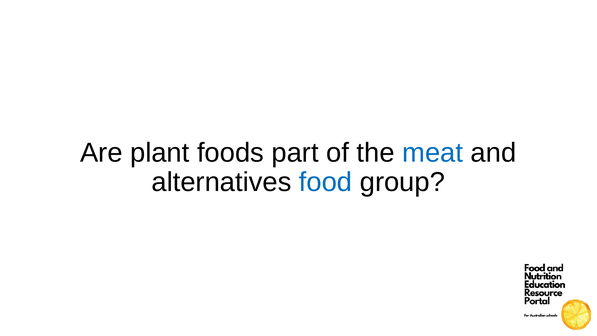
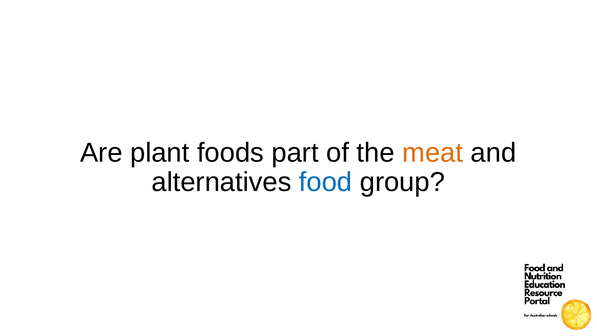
meat colour: blue -> orange (433, 153)
